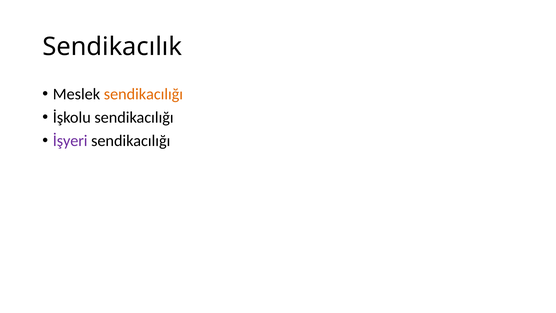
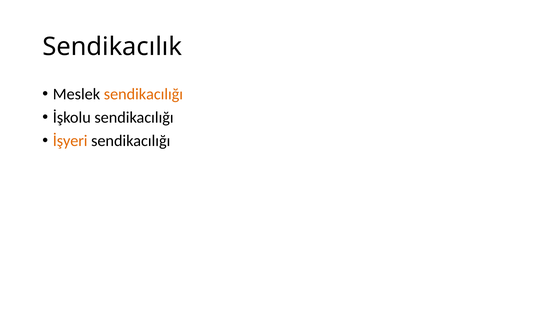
İşyeri colour: purple -> orange (70, 141)
